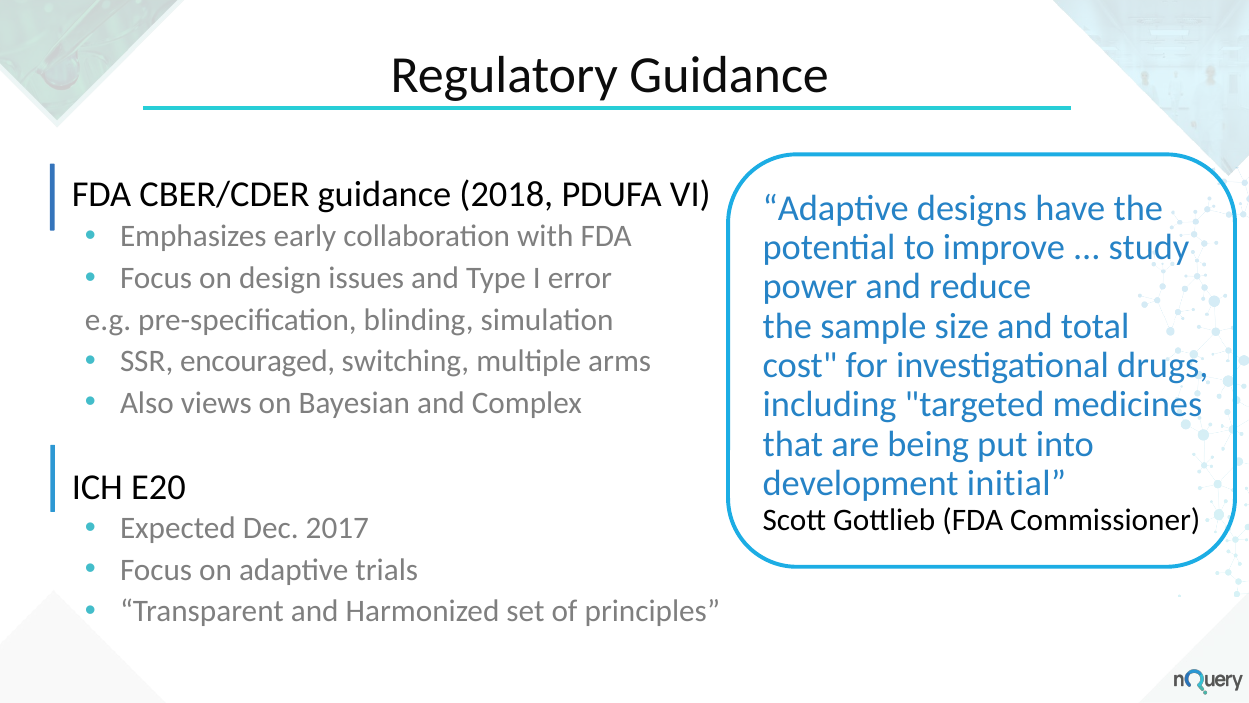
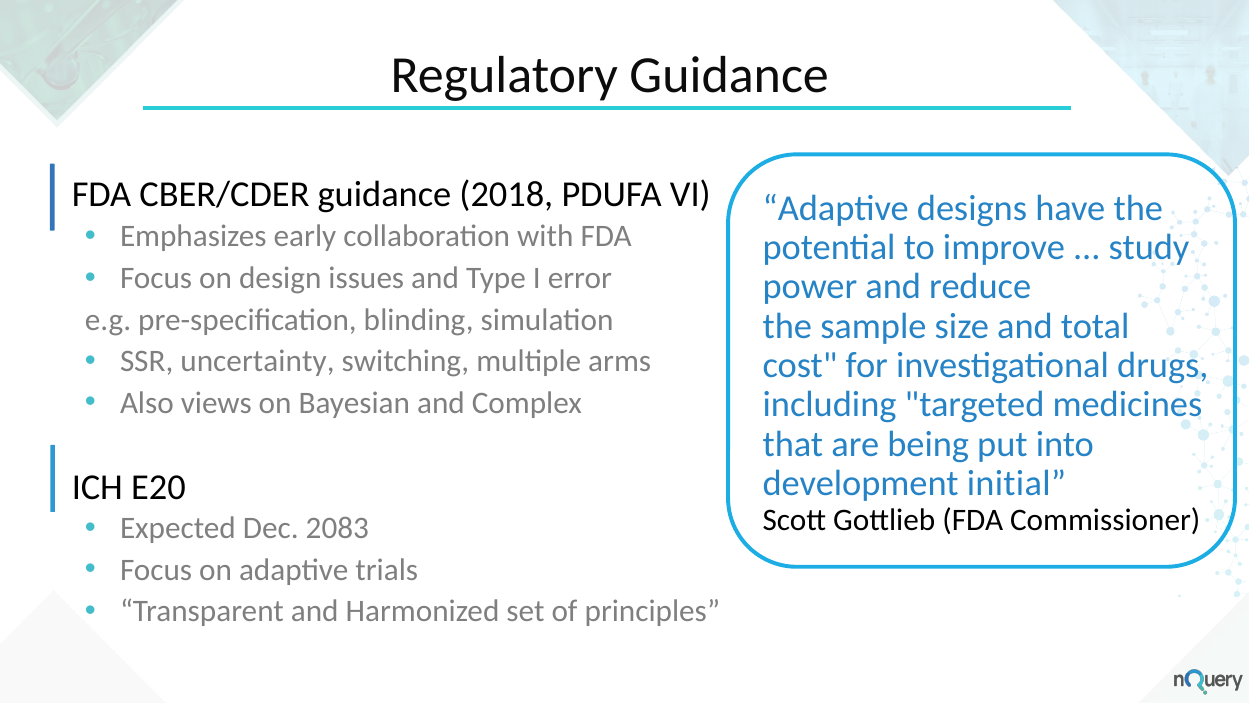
encouraged: encouraged -> uncertainty (257, 361)
2017: 2017 -> 2083 (337, 528)
